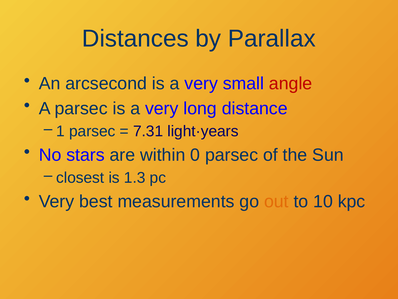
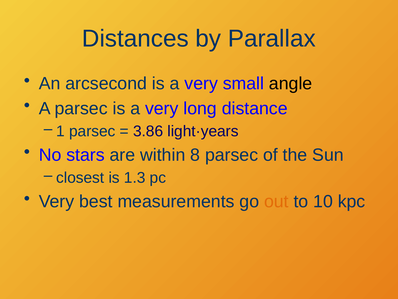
angle colour: red -> black (291, 83)
7.31: 7.31 -> 3.86 (148, 131)
0: 0 -> 8 (195, 155)
